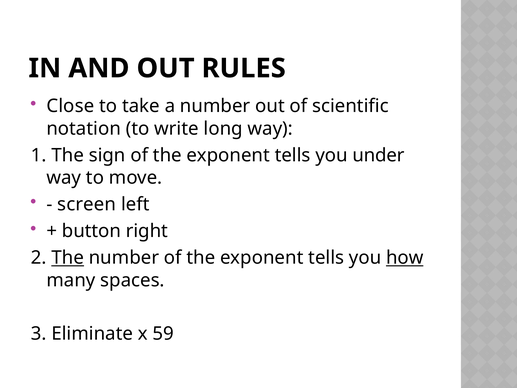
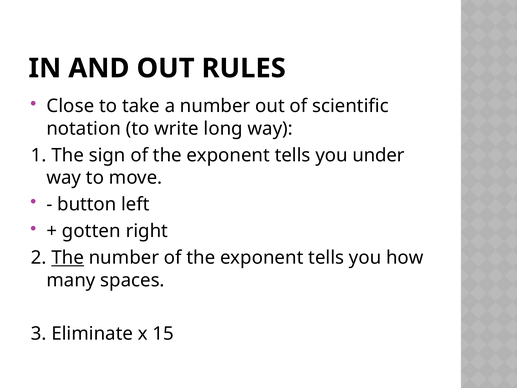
screen: screen -> button (87, 204)
button: button -> gotten (91, 231)
how underline: present -> none (405, 258)
59: 59 -> 15 (163, 333)
